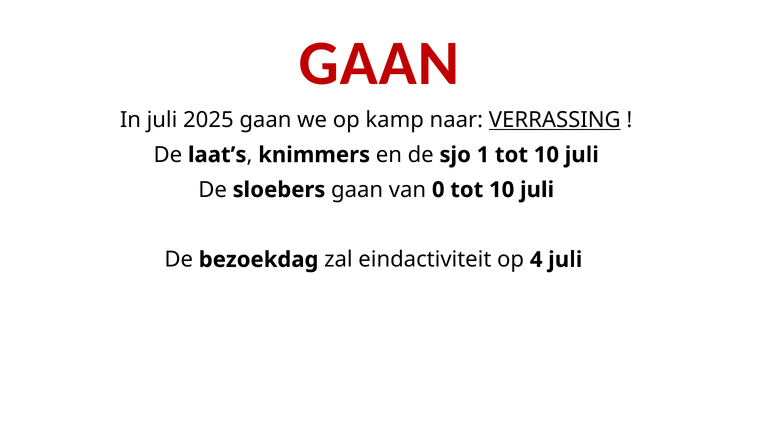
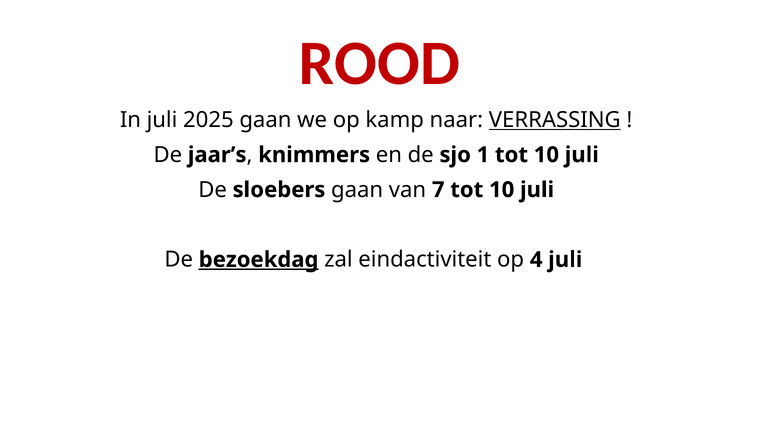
GAAN: GAAN -> ROOD (379, 64)
laat’s: laat’s -> jaar’s (217, 155)
0: 0 -> 7 (438, 190)
bezoekdag underline: none -> present (259, 260)
